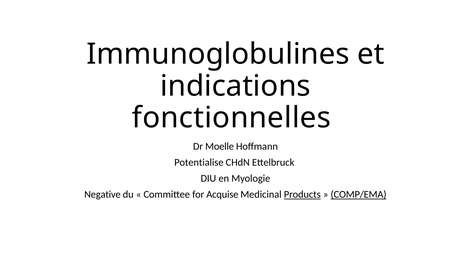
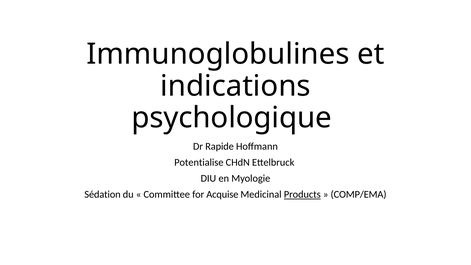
fonctionnelles: fonctionnelles -> psychologique (232, 118)
Moelle: Moelle -> Rapide (220, 146)
Negative: Negative -> Sédation (102, 195)
COMP/EMA underline: present -> none (359, 195)
